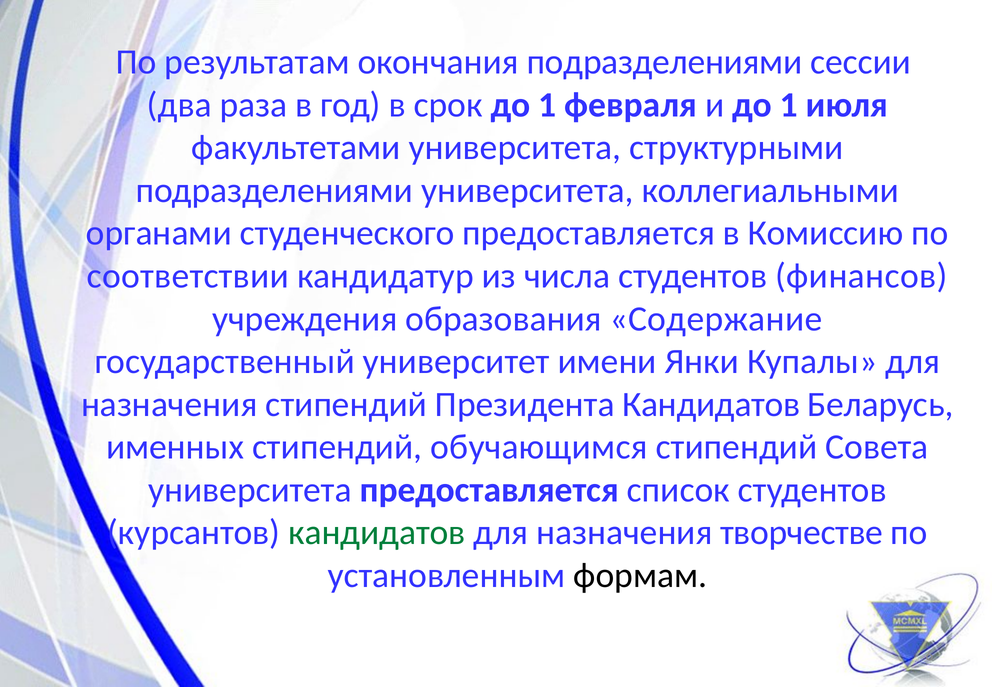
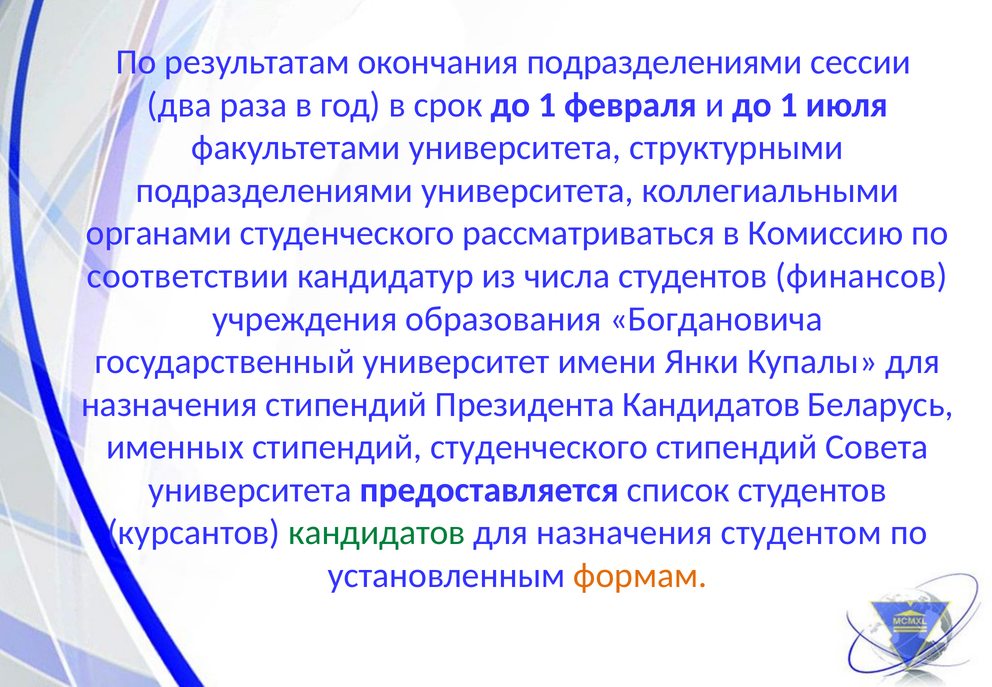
студенческого предоставляется: предоставляется -> рассматриваться (589, 233)
Содержание: Содержание -> Богдановича (716, 319)
стипендий обучающимся: обучающимся -> студенческого (539, 447)
творчестве: творчестве -> студентом (801, 532)
формам colour: black -> orange (640, 575)
